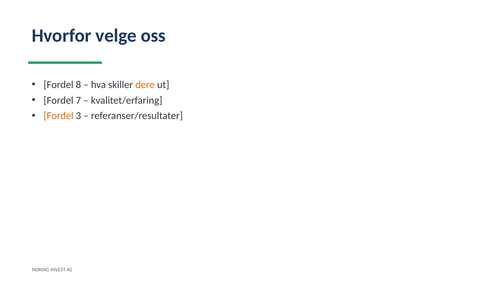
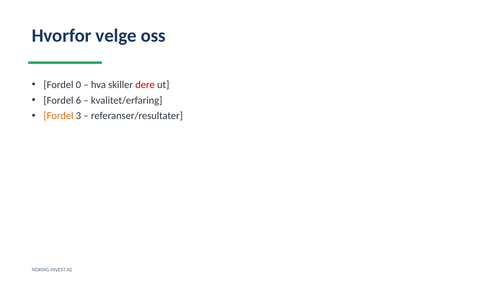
8: 8 -> 0 (78, 85)
dere colour: orange -> red (145, 85)
7: 7 -> 6 (78, 100)
